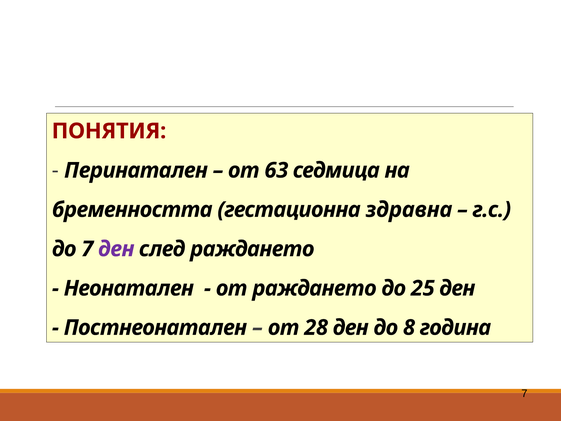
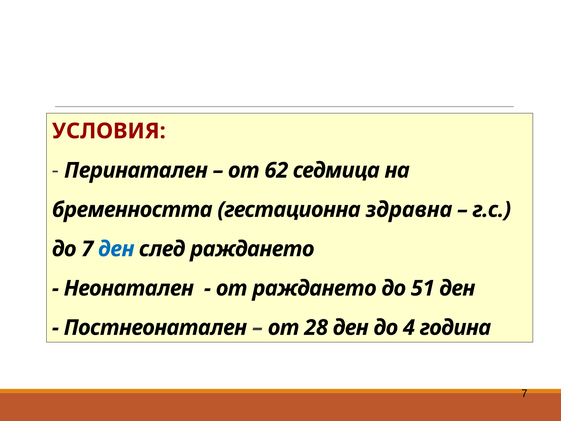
ПОНЯТИЯ: ПОНЯТИЯ -> УСЛОВИЯ (109, 131)
63: 63 -> 62 (276, 170)
ден colour: purple -> blue (116, 249)
25: 25 -> 51 (423, 288)
8: 8 -> 4 (409, 327)
